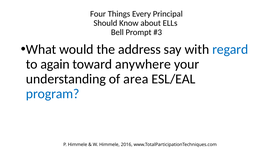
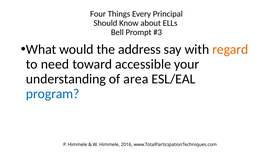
regard colour: blue -> orange (230, 49)
again: again -> need (55, 64)
anywhere: anywhere -> accessible (143, 64)
